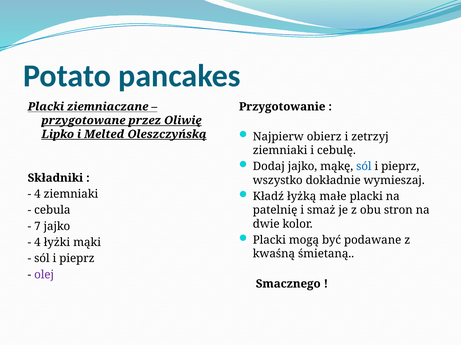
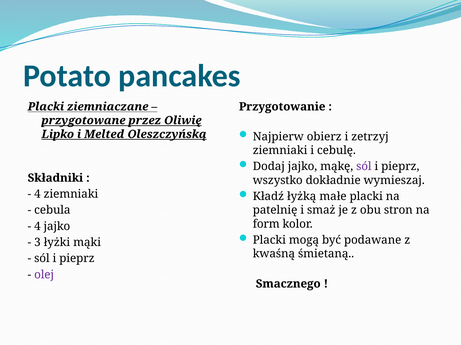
sól colour: blue -> purple (364, 167)
dwie: dwie -> form (266, 224)
7: 7 -> 4 (37, 227)
4: 4 -> 3 (37, 243)
